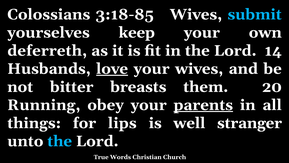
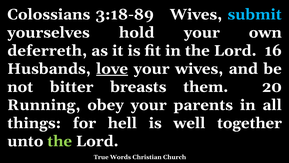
3:18-85: 3:18-85 -> 3:18-89 (125, 14)
keep: keep -> hold (137, 32)
14: 14 -> 16 (273, 51)
parents underline: present -> none (203, 105)
lips: lips -> hell (122, 123)
stranger: stranger -> together (249, 123)
the colour: light blue -> light green (60, 141)
